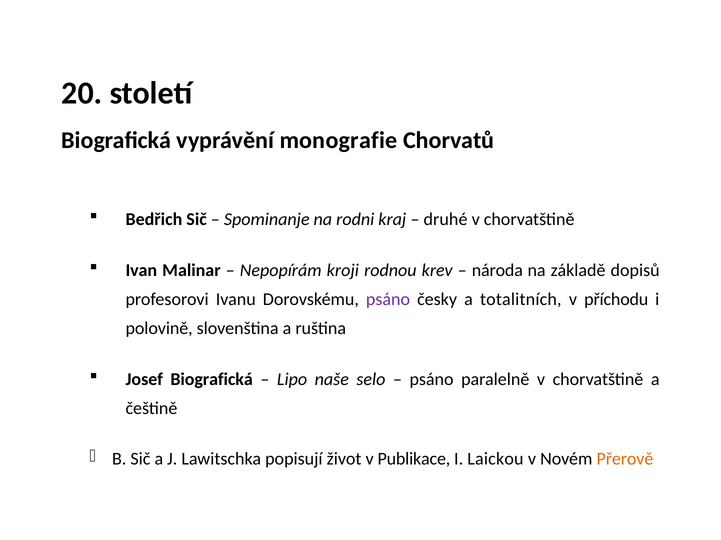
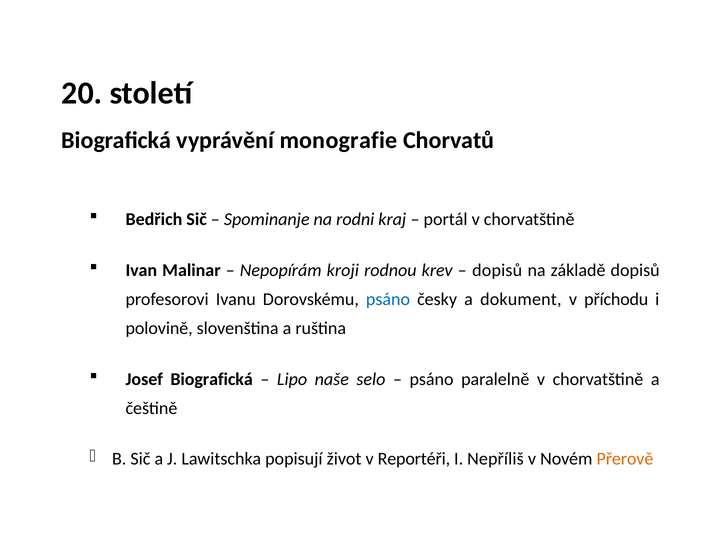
druhé: druhé -> portál (446, 220)
národa: národa -> dopisů (497, 271)
psáno colour: purple -> blue (388, 300)
totalitních: totalitních -> dokument (521, 300)
Publikace: Publikace -> Reportéři (414, 460)
Laickou: Laickou -> Nepříliš (495, 460)
